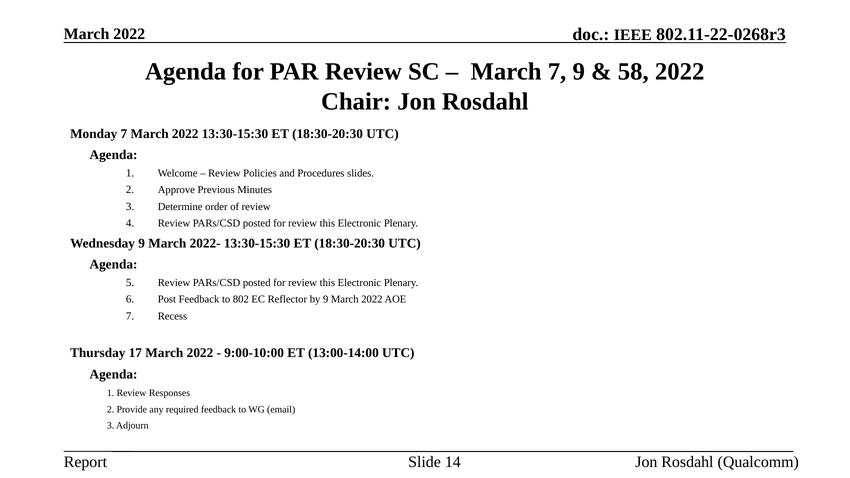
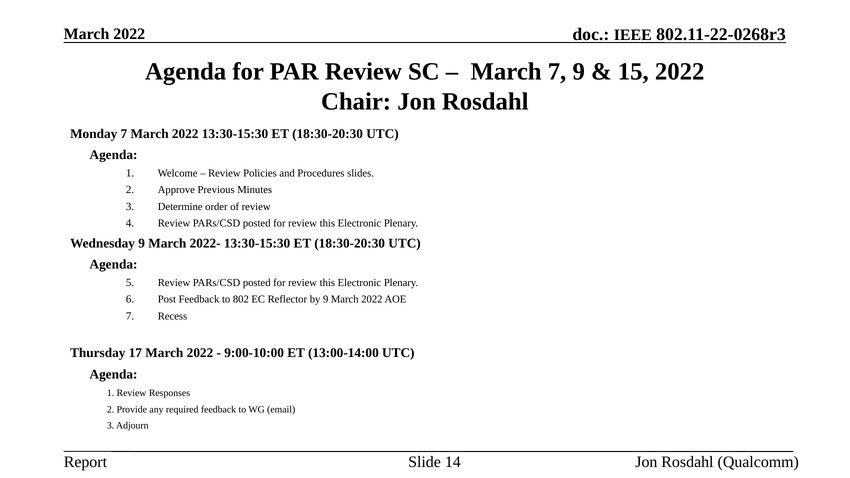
58: 58 -> 15 (633, 72)
